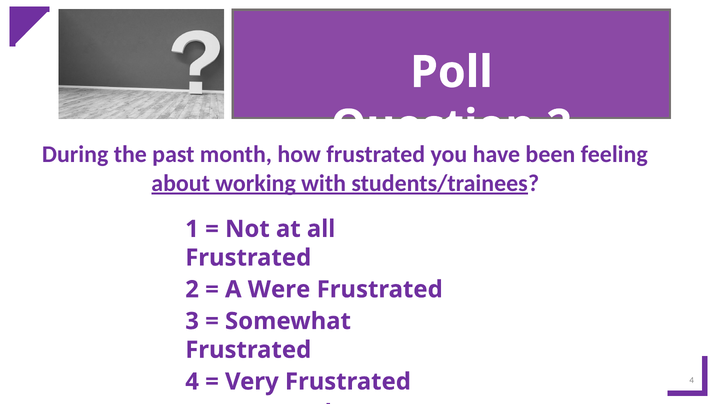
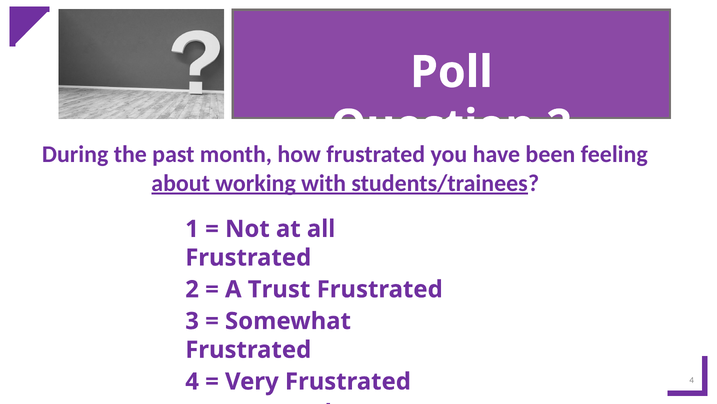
Were: Were -> Trust (279, 289)
